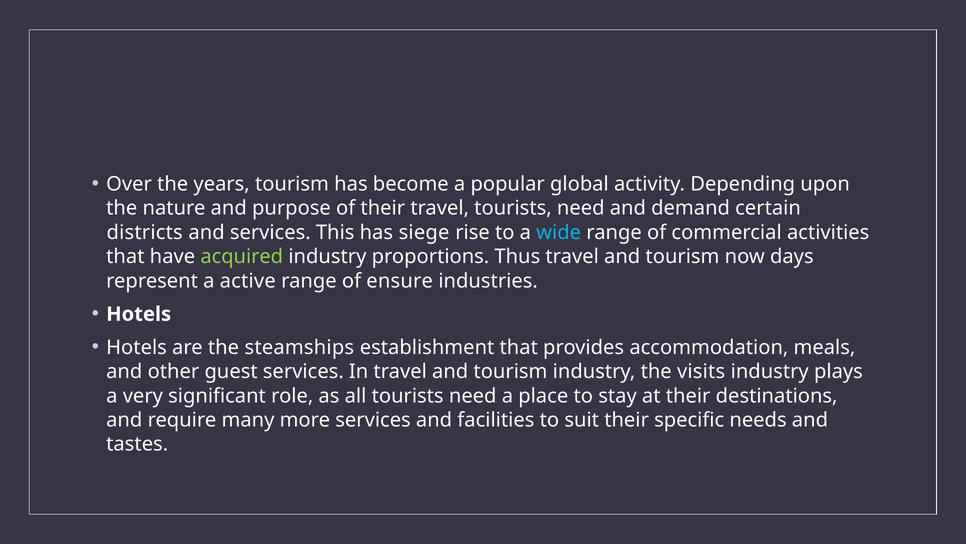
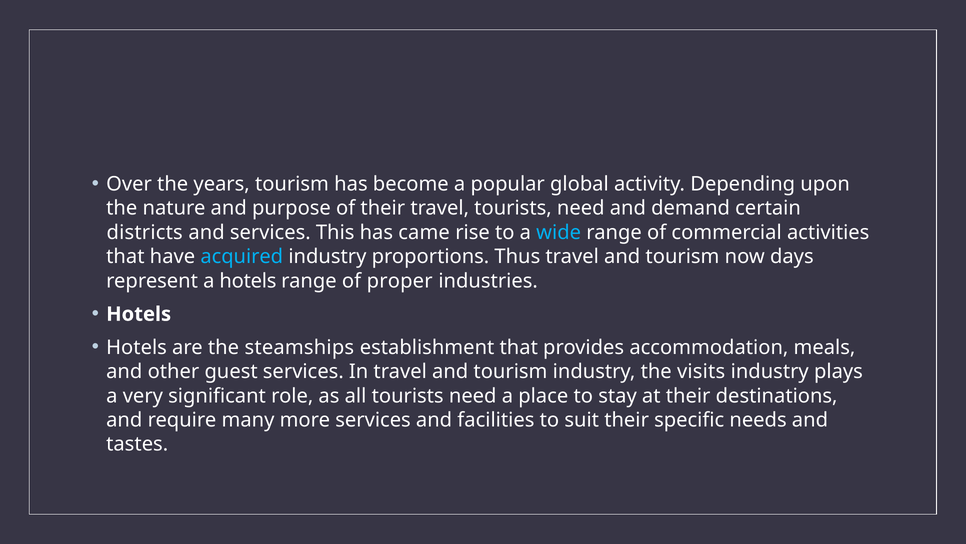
siege: siege -> came (424, 232)
acquired colour: light green -> light blue (242, 256)
a active: active -> hotels (248, 281)
ensure: ensure -> proper (400, 281)
